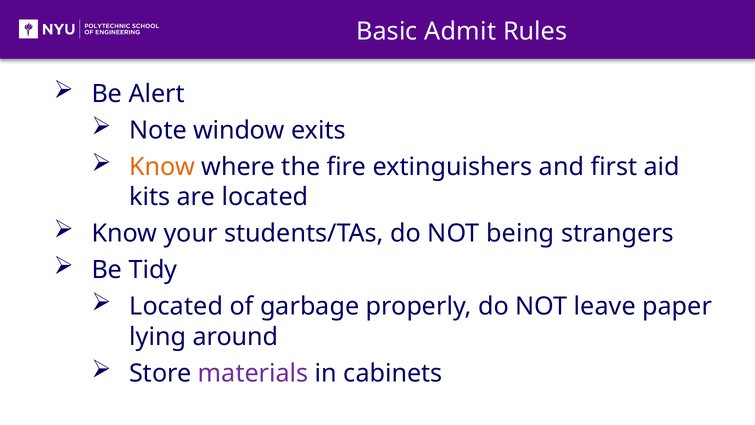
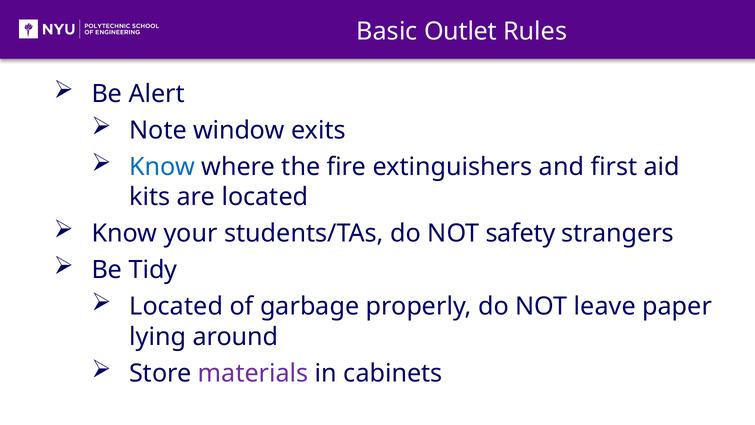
Admit: Admit -> Outlet (461, 32)
Know colour: orange -> blue (162, 167)
being: being -> safety (520, 233)
